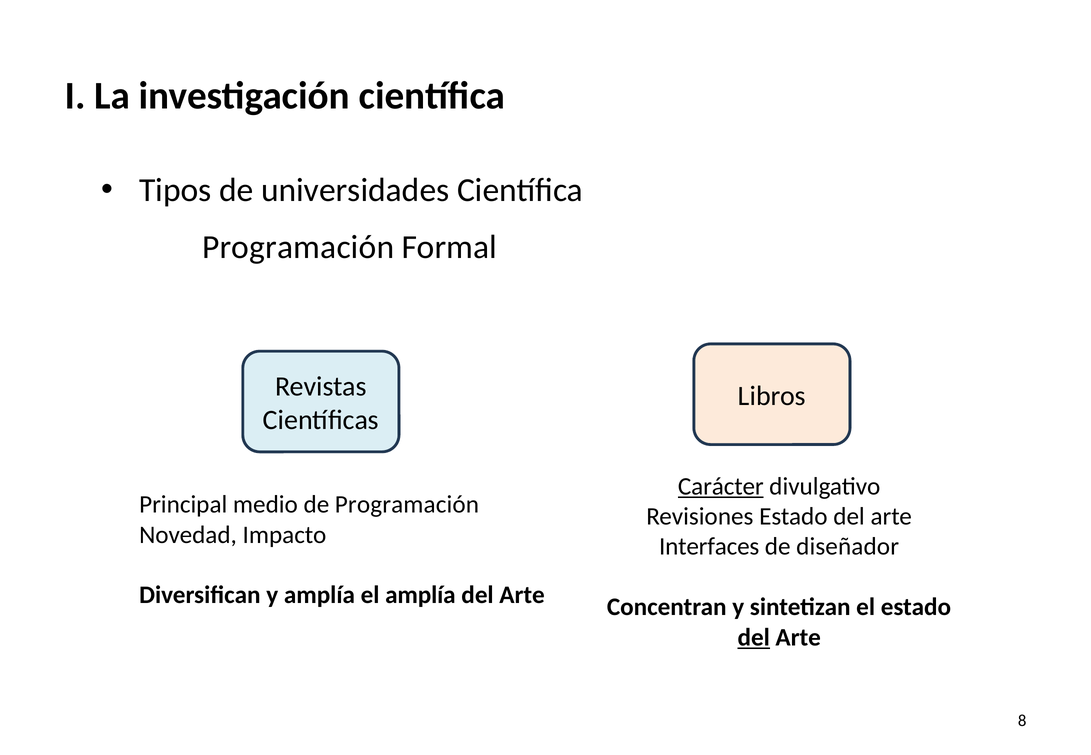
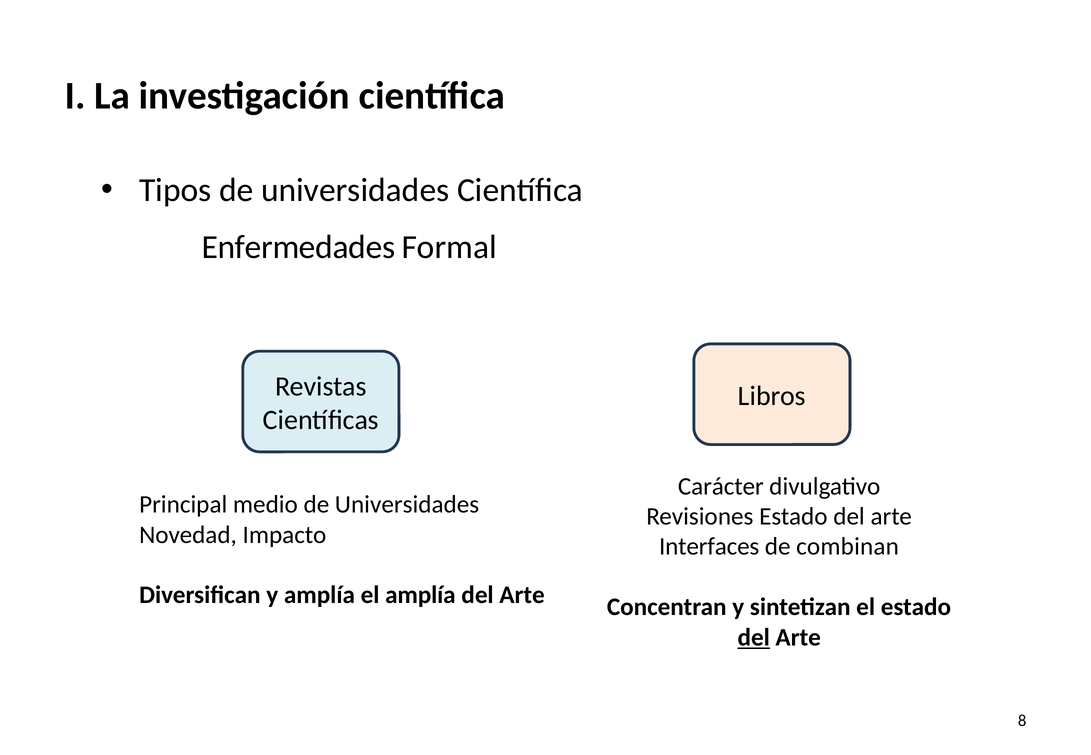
Programación: Programación -> Enfermedades (298, 248)
Carácter underline: present -> none (721, 486)
medio de Programación: Programación -> Universidades (407, 505)
diseñador: diseñador -> combinan (848, 547)
